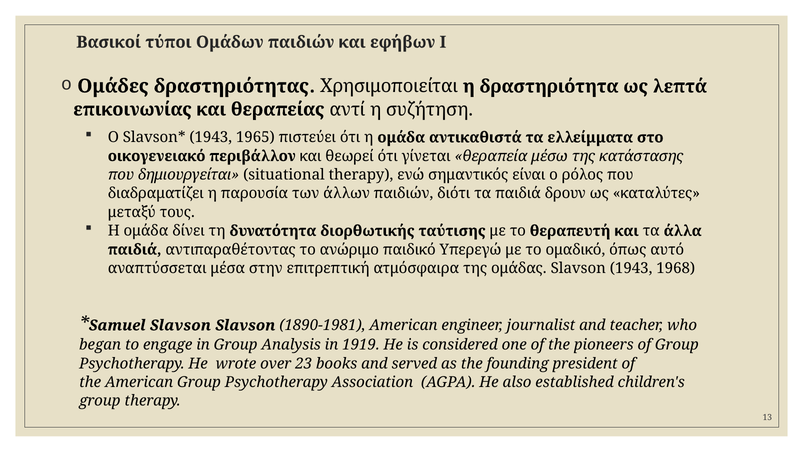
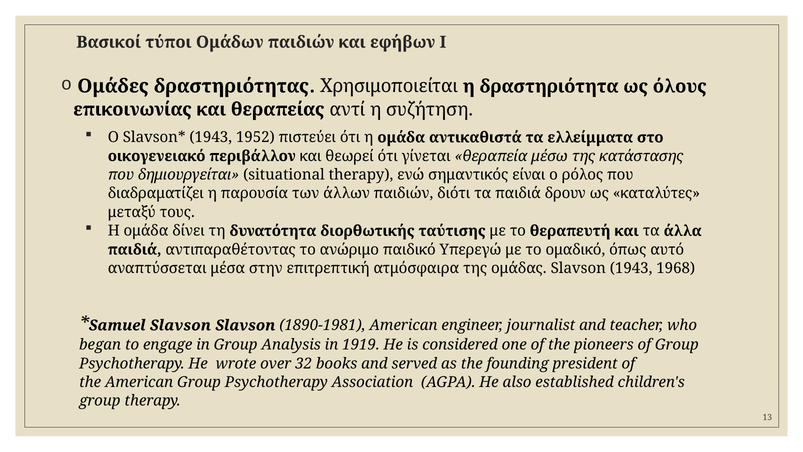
λεπτά: λεπτά -> όλους (680, 86)
1965: 1965 -> 1952 (255, 137)
23: 23 -> 32 (304, 363)
